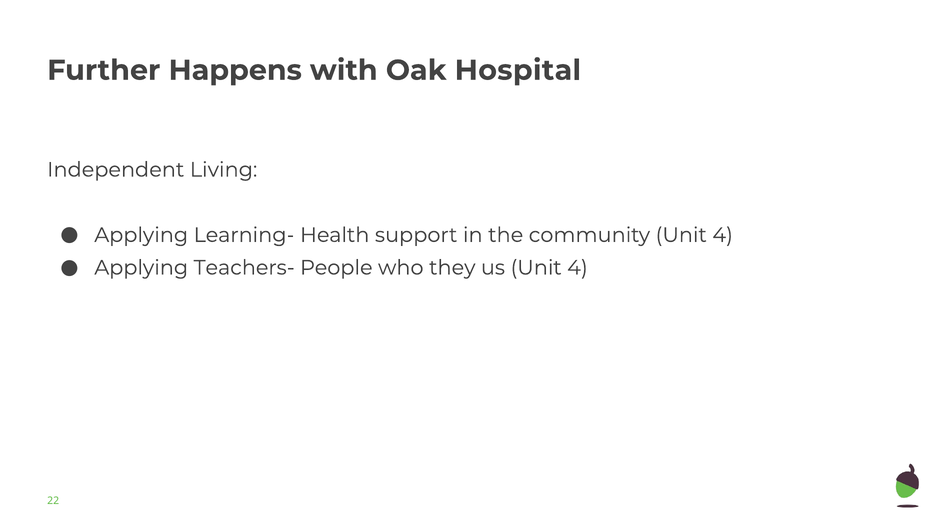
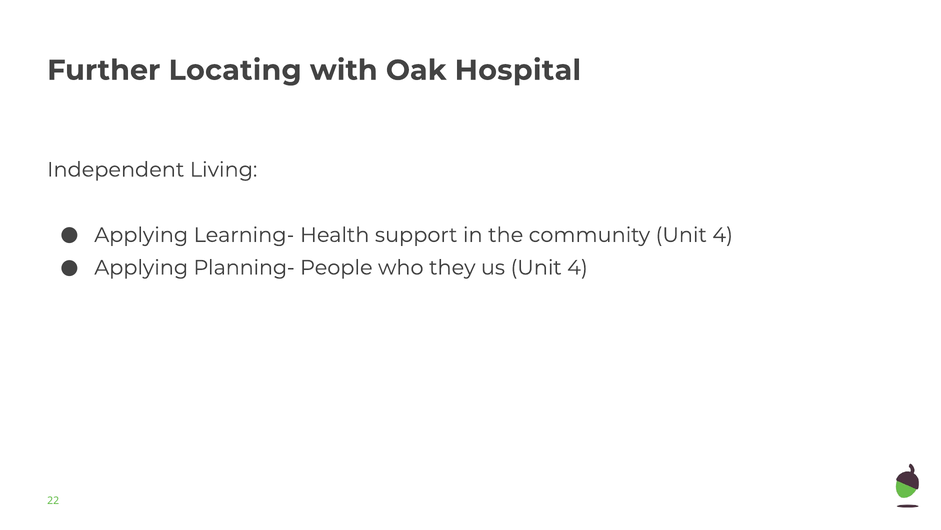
Happens: Happens -> Locating (235, 70)
Teachers-: Teachers- -> Planning- (244, 267)
